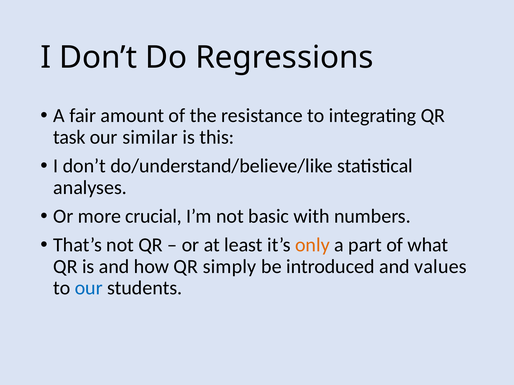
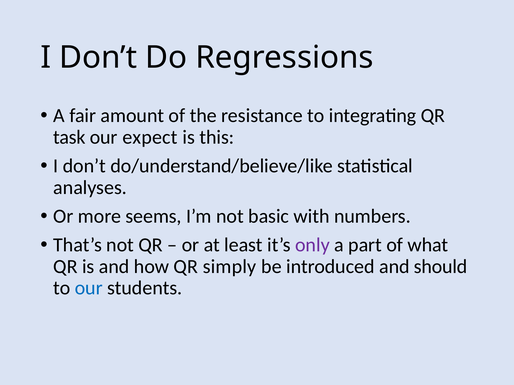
similar: similar -> expect (150, 137)
crucial: crucial -> seems (154, 217)
only colour: orange -> purple (312, 245)
values: values -> should (441, 267)
